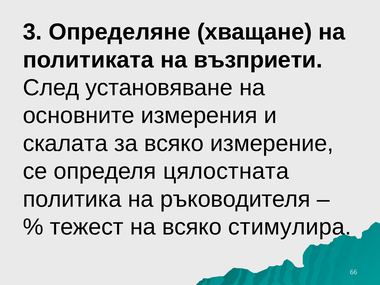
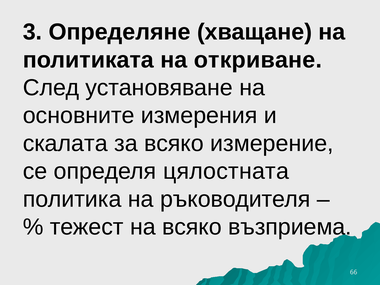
възприети: възприети -> откриване (258, 60)
стимулира: стимулира -> възприема (290, 227)
